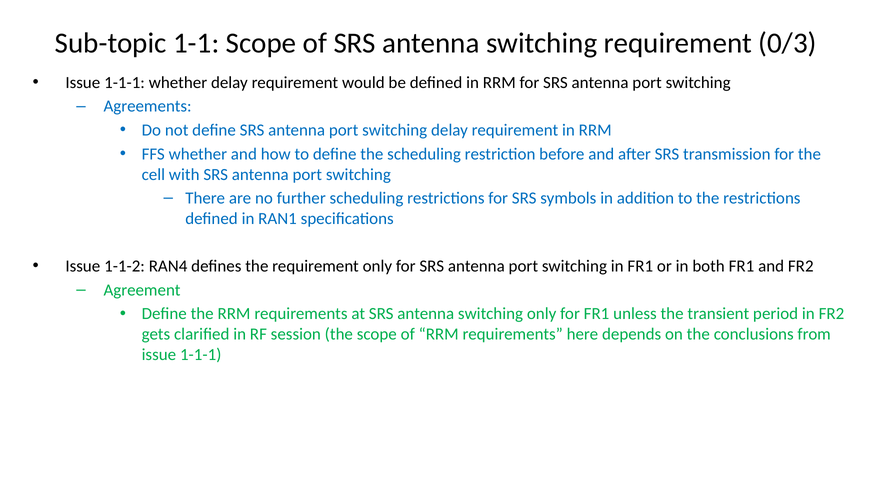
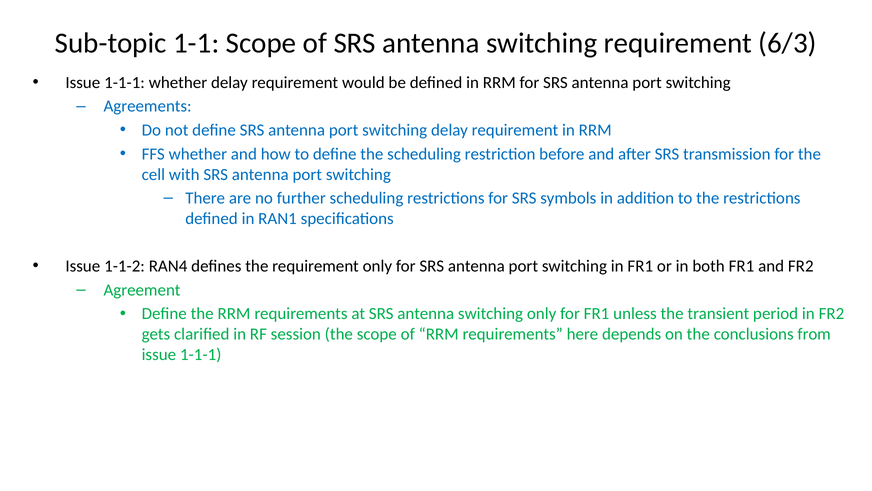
0/3: 0/3 -> 6/3 (788, 43)
